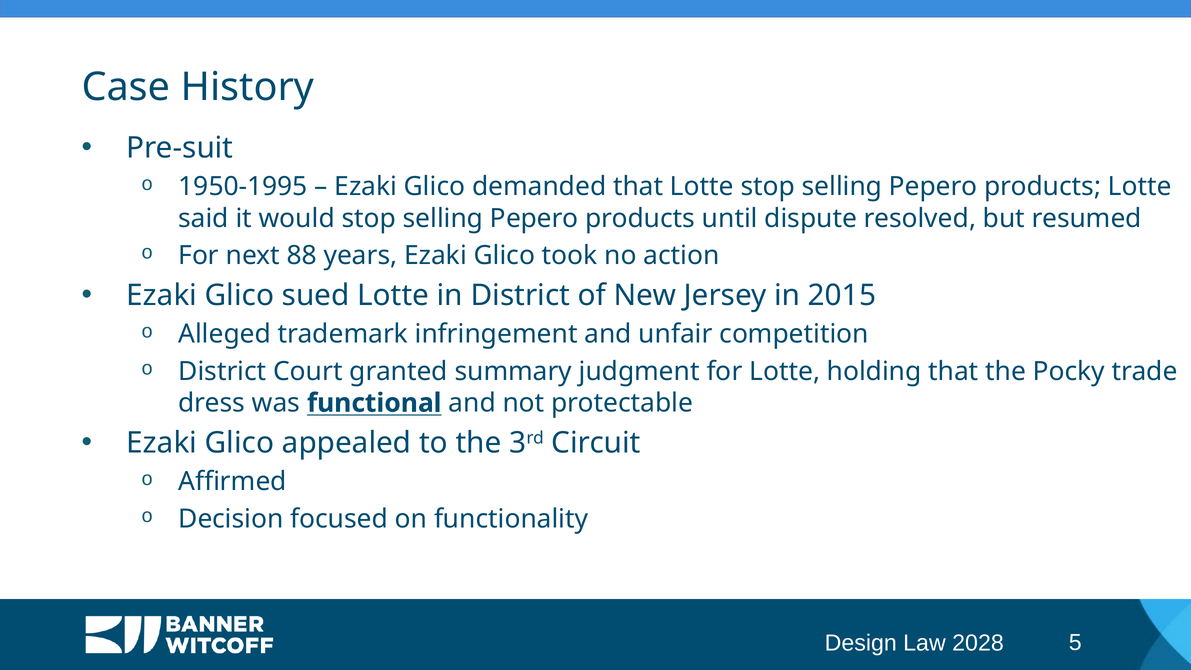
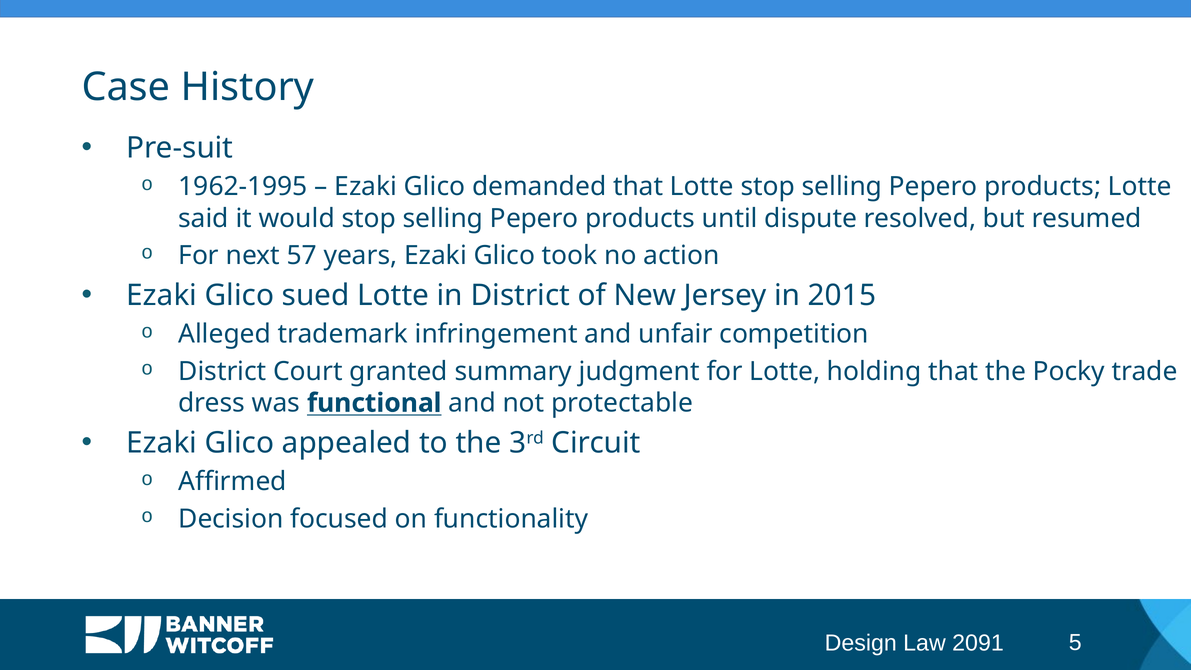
1950-1995: 1950-1995 -> 1962-1995 (243, 187)
88: 88 -> 57 (302, 255)
2028: 2028 -> 2091 (978, 643)
